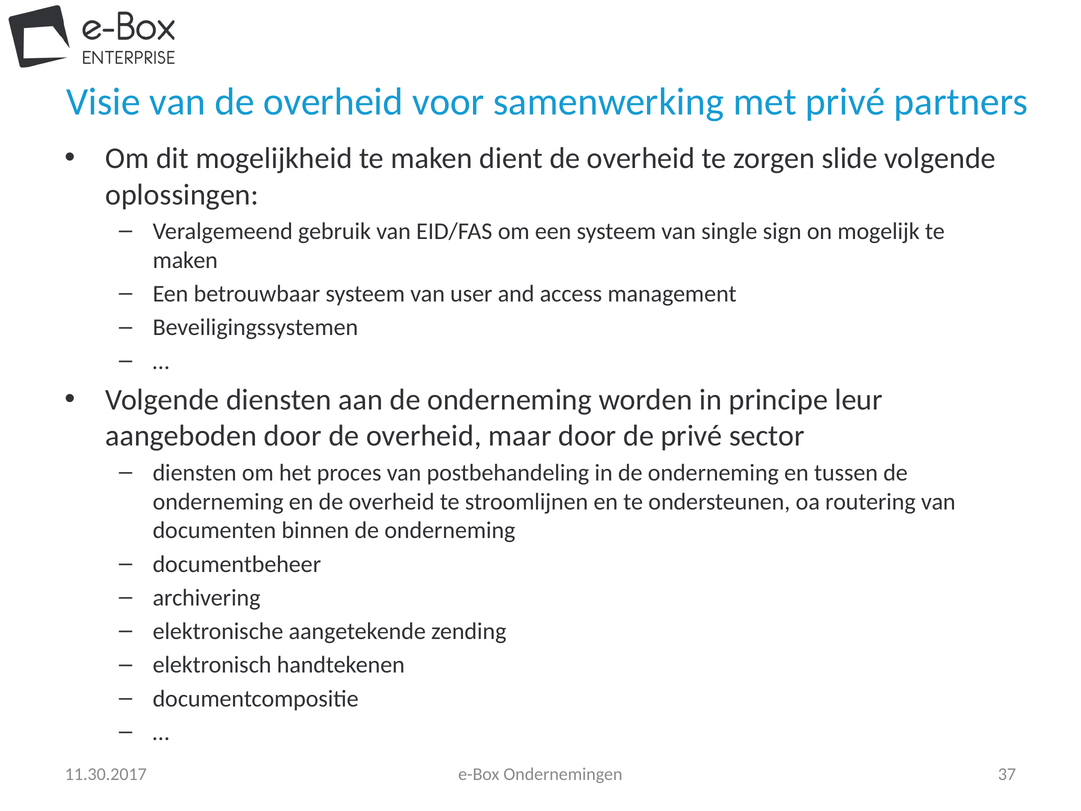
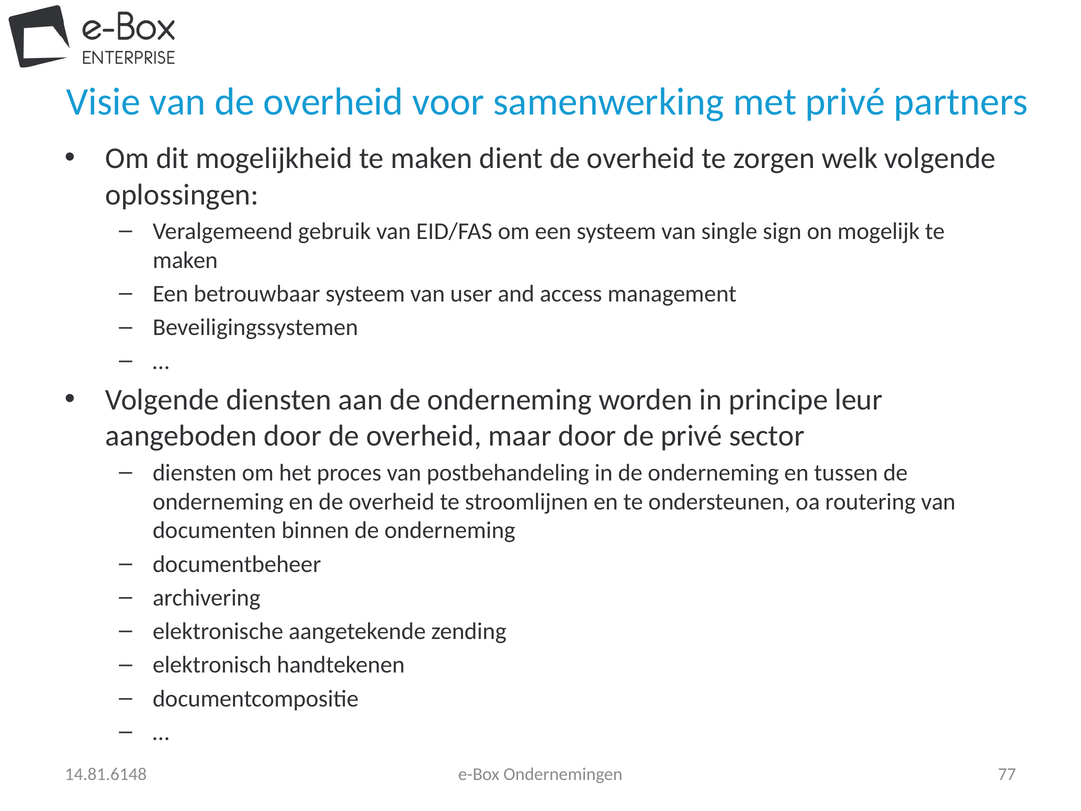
slide: slide -> welk (850, 158)
37: 37 -> 77 (1007, 774)
11.30.2017: 11.30.2017 -> 14.81.6148 (106, 774)
